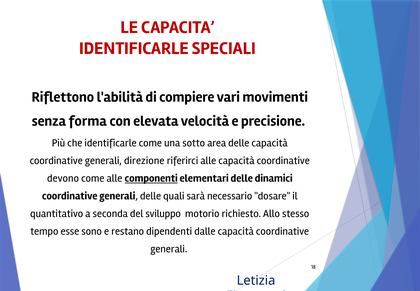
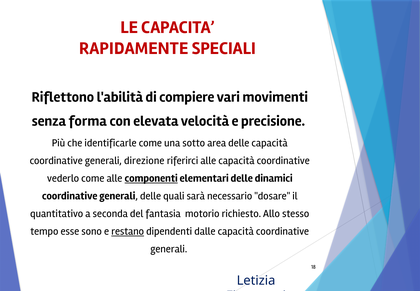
IDENTIFICARLE: IDENTIFICARLE -> RAPIDAMENTE (134, 48)
devono: devono -> vederlo (63, 178)
sviluppo: sviluppo -> fantasia (163, 214)
restano underline: none -> present (128, 231)
